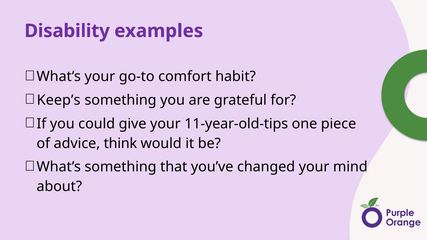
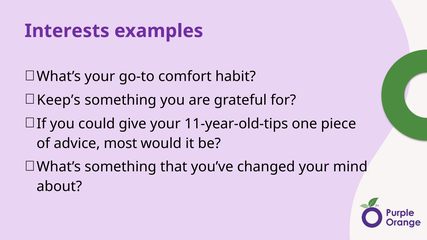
Disability: Disability -> Interests (67, 31)
think: think -> most (120, 143)
